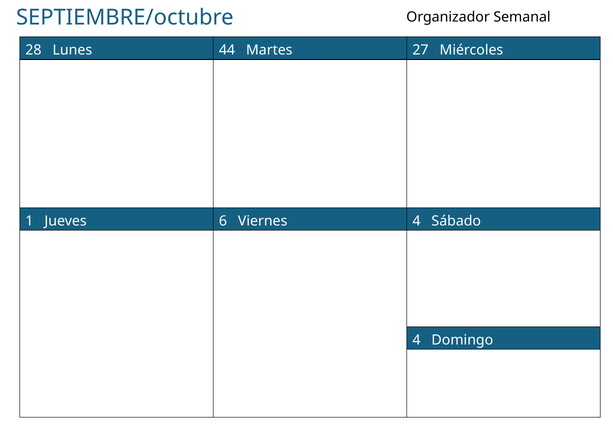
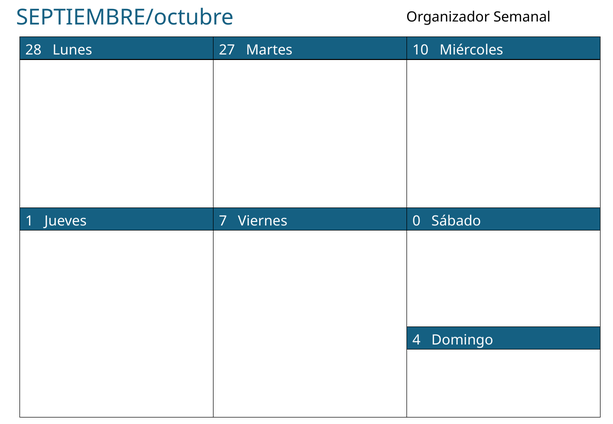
44: 44 -> 27 (227, 50)
27: 27 -> 10 (420, 50)
6: 6 -> 7 (223, 221)
Viernes 4: 4 -> 0 (416, 221)
